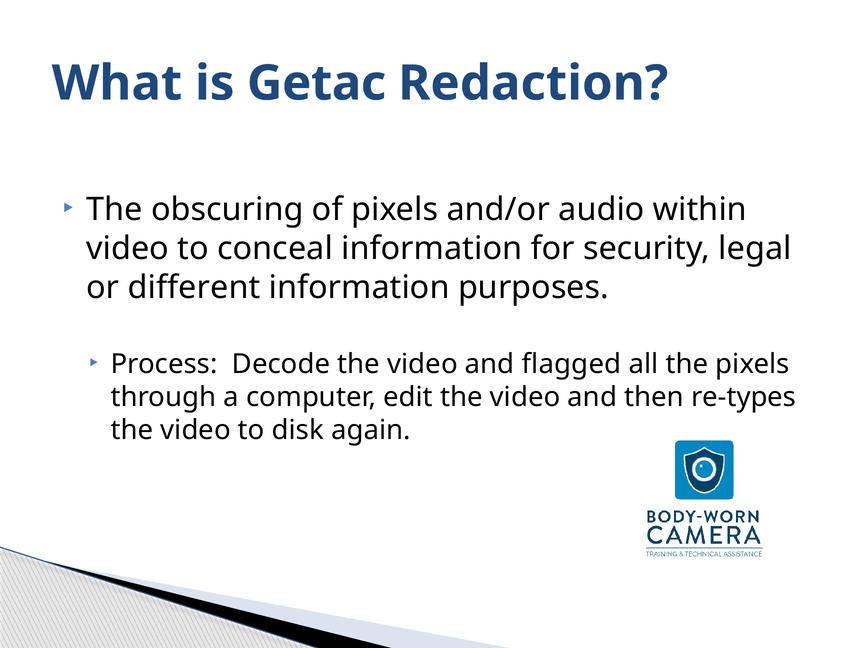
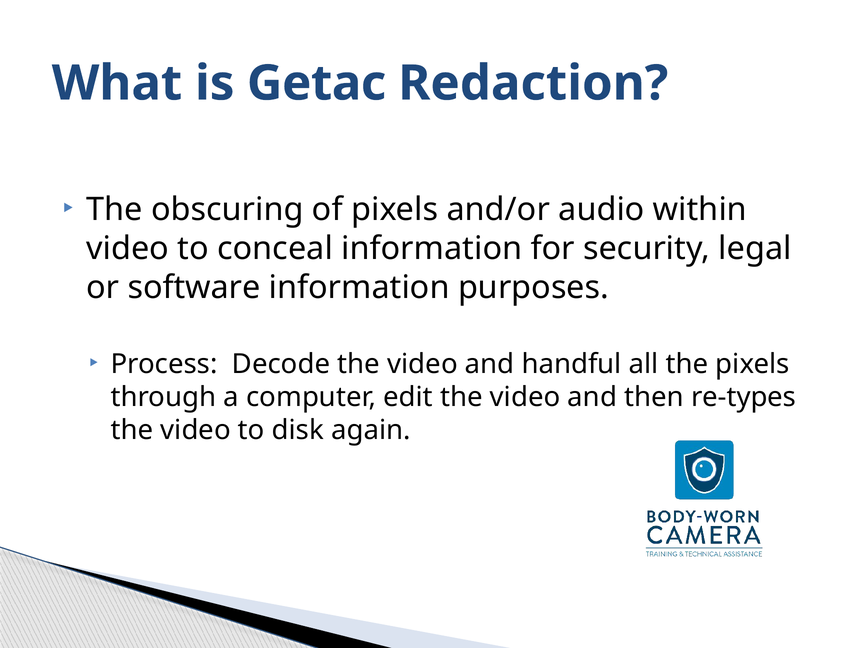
different: different -> software (194, 288)
flagged: flagged -> handful (572, 364)
